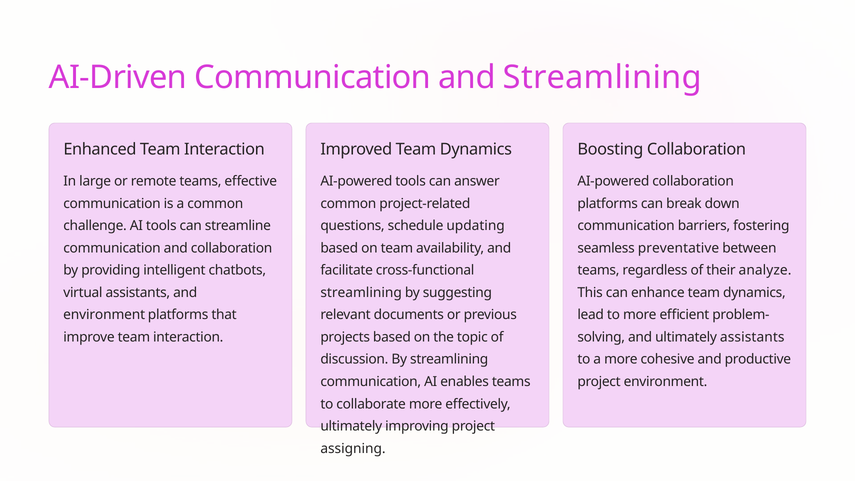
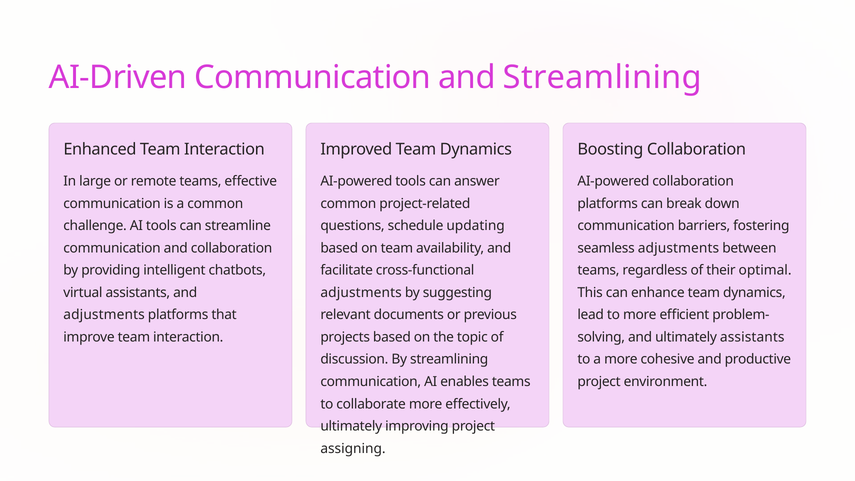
seamless preventative: preventative -> adjustments (678, 248)
analyze: analyze -> optimal (765, 270)
streamlining: streamlining -> adjustments (361, 293)
environment: environment -> adjustments (104, 315)
